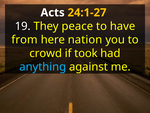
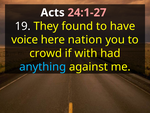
24:1-27 colour: yellow -> pink (87, 13)
peace: peace -> found (77, 26)
from: from -> voice (25, 40)
took: took -> with (86, 53)
